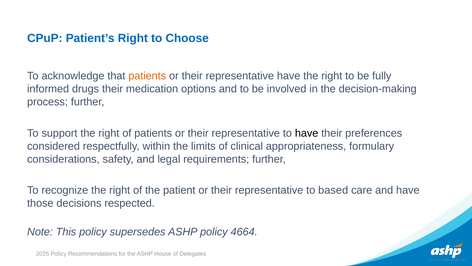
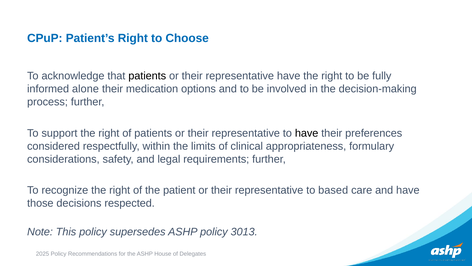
patients colour: orange -> black (147, 76)
drugs: drugs -> alone (85, 89)
4664: 4664 -> 3013 (244, 232)
